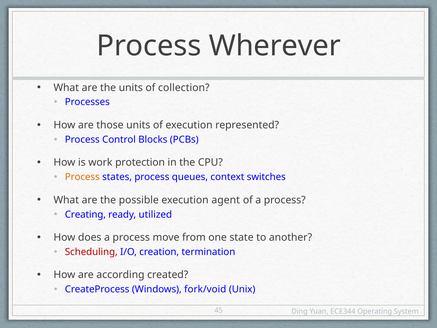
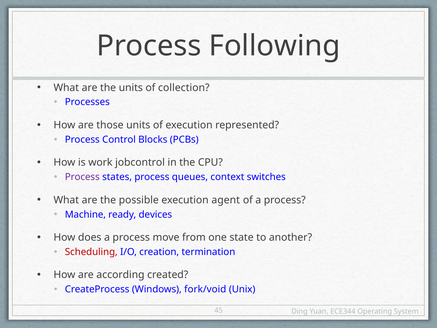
Wherever: Wherever -> Following (275, 46)
protection: protection -> jobcontrol (140, 162)
Process colour: orange -> purple (82, 177)
Creating: Creating -> Machine (85, 214)
utilized: utilized -> devices (155, 214)
